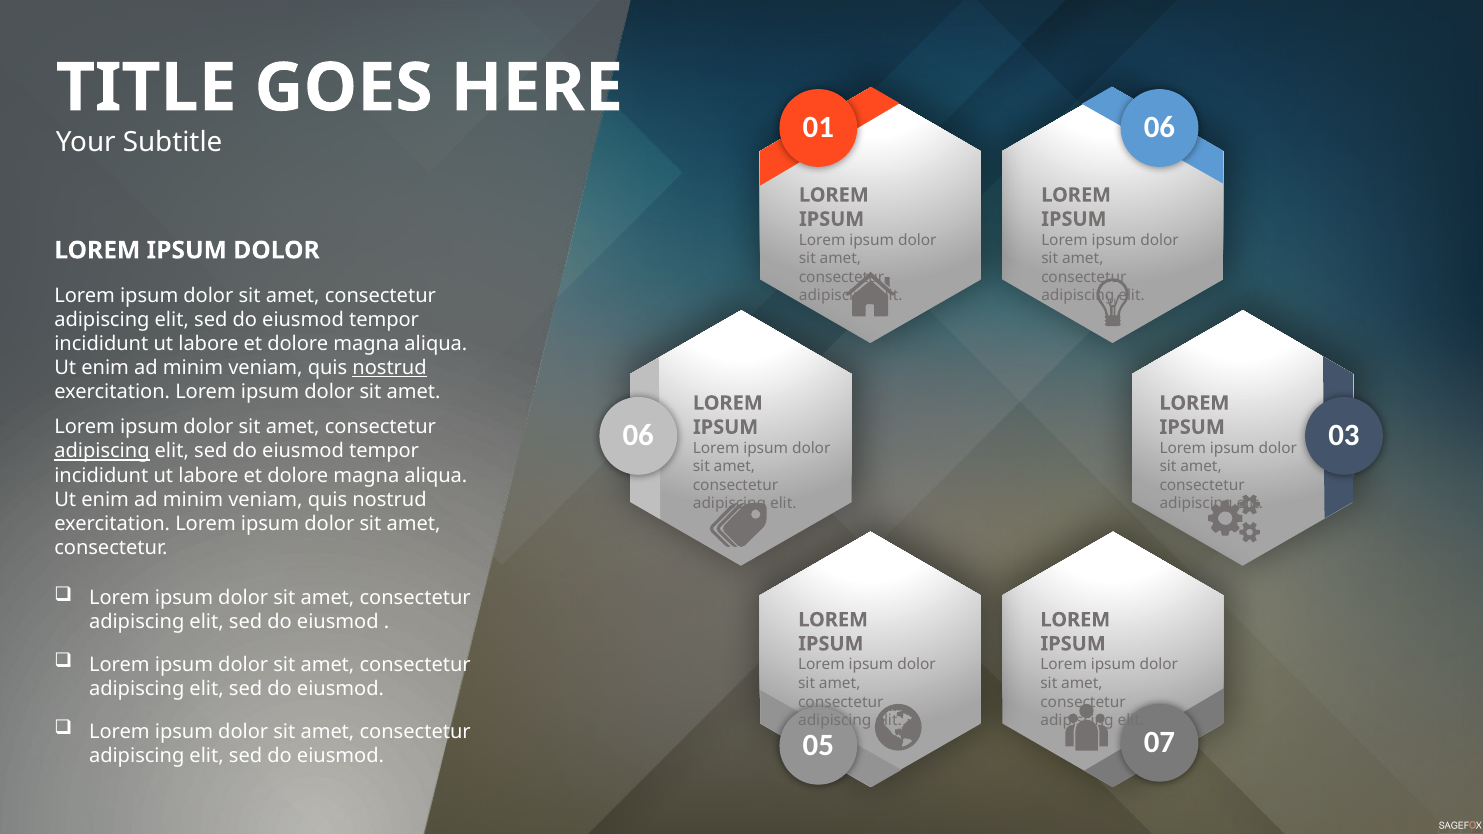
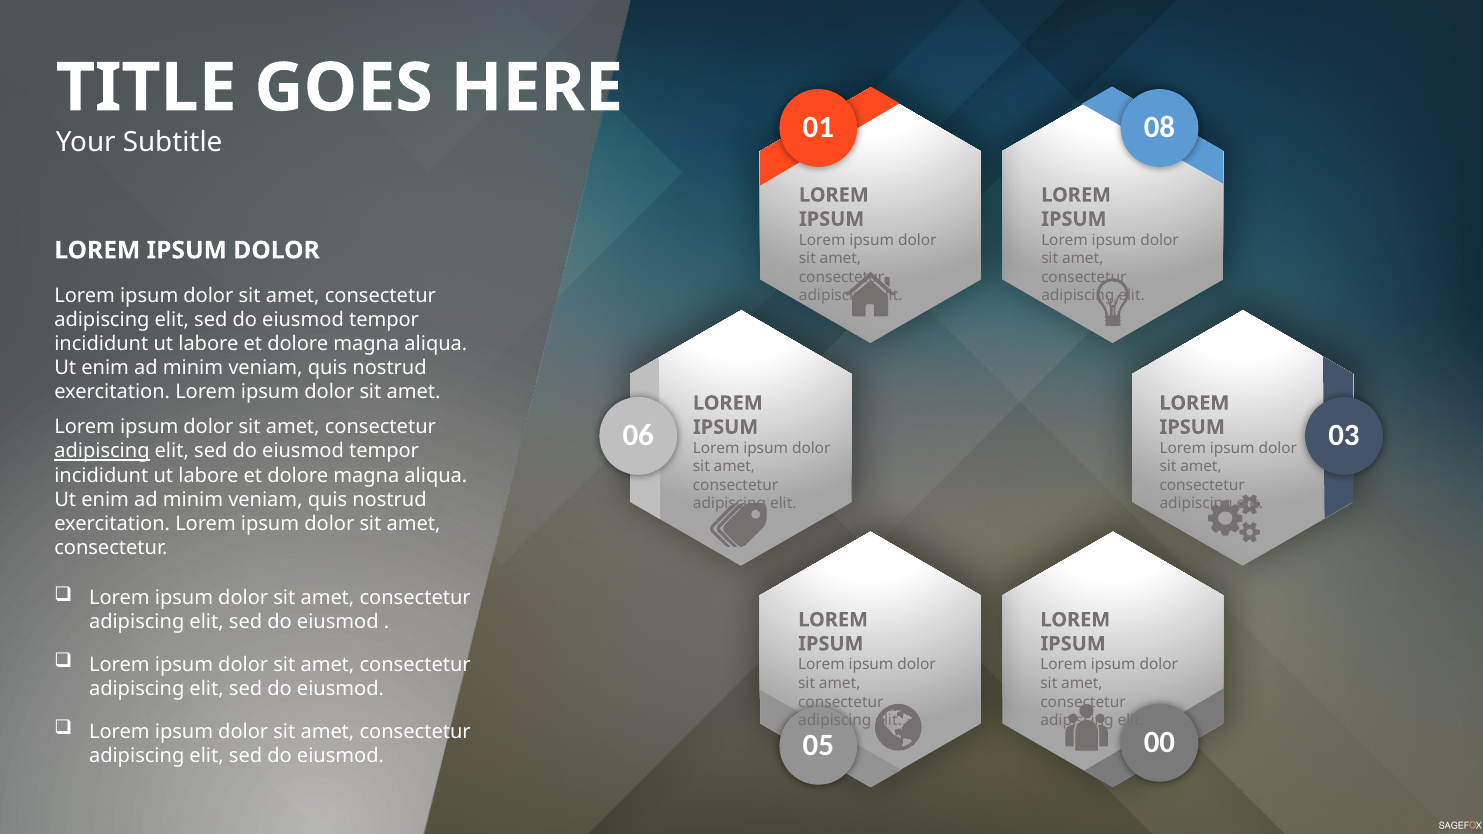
01 06: 06 -> 08 (1159, 127)
nostrud underline: present -> none (390, 368)
07: 07 -> 00 (1159, 742)
